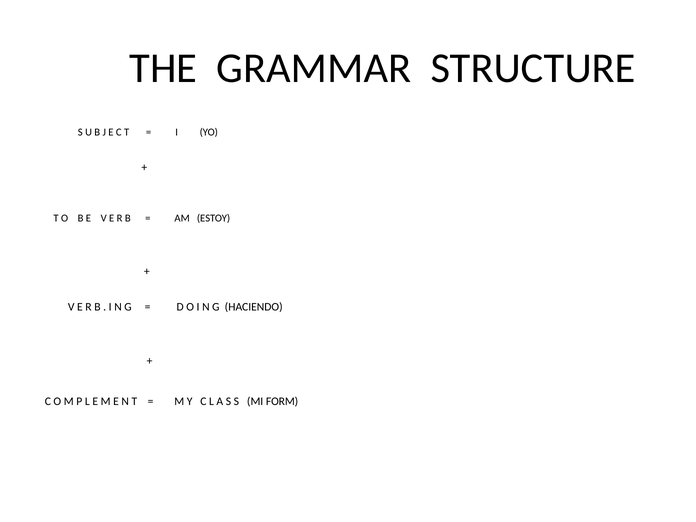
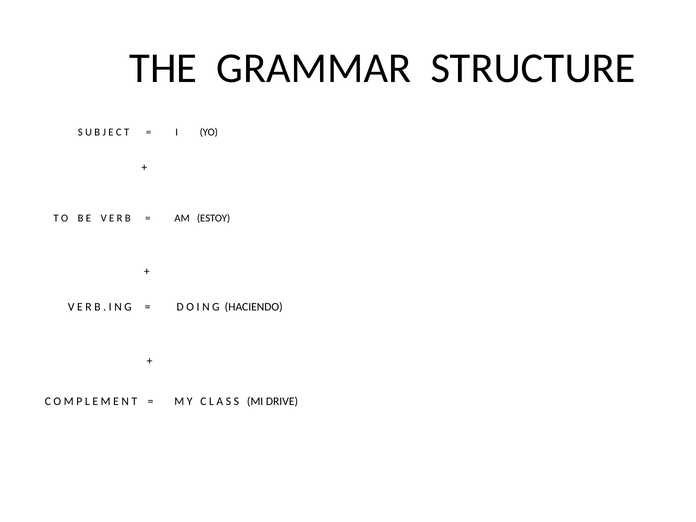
FORM: FORM -> DRIVE (282, 402)
